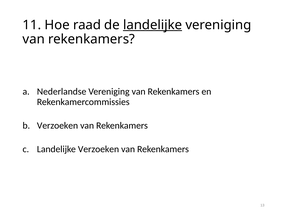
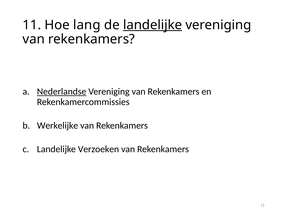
raad: raad -> lang (87, 25)
Nederlandse underline: none -> present (62, 92)
Verzoeken: Verzoeken -> Werkelijke (58, 126)
